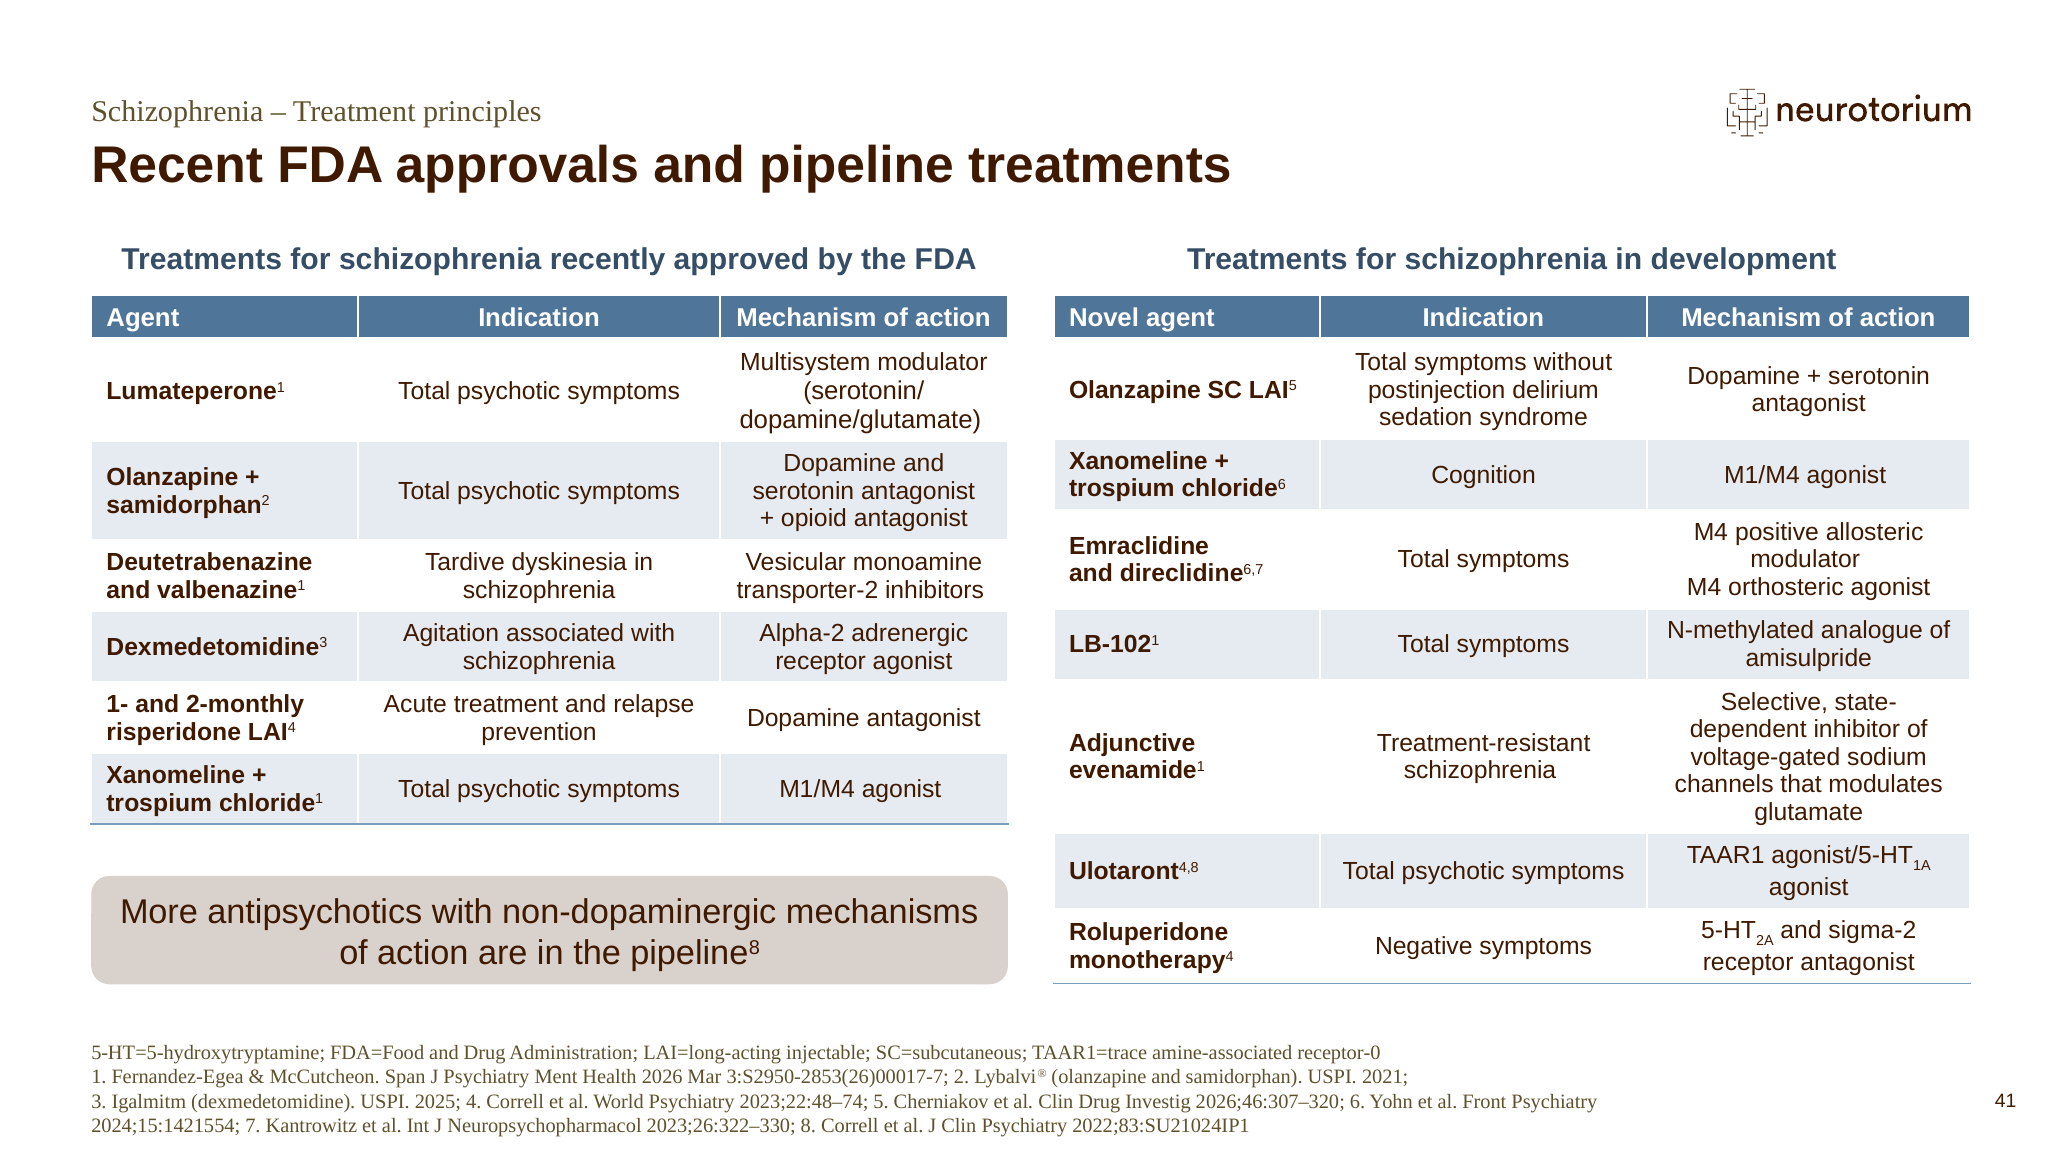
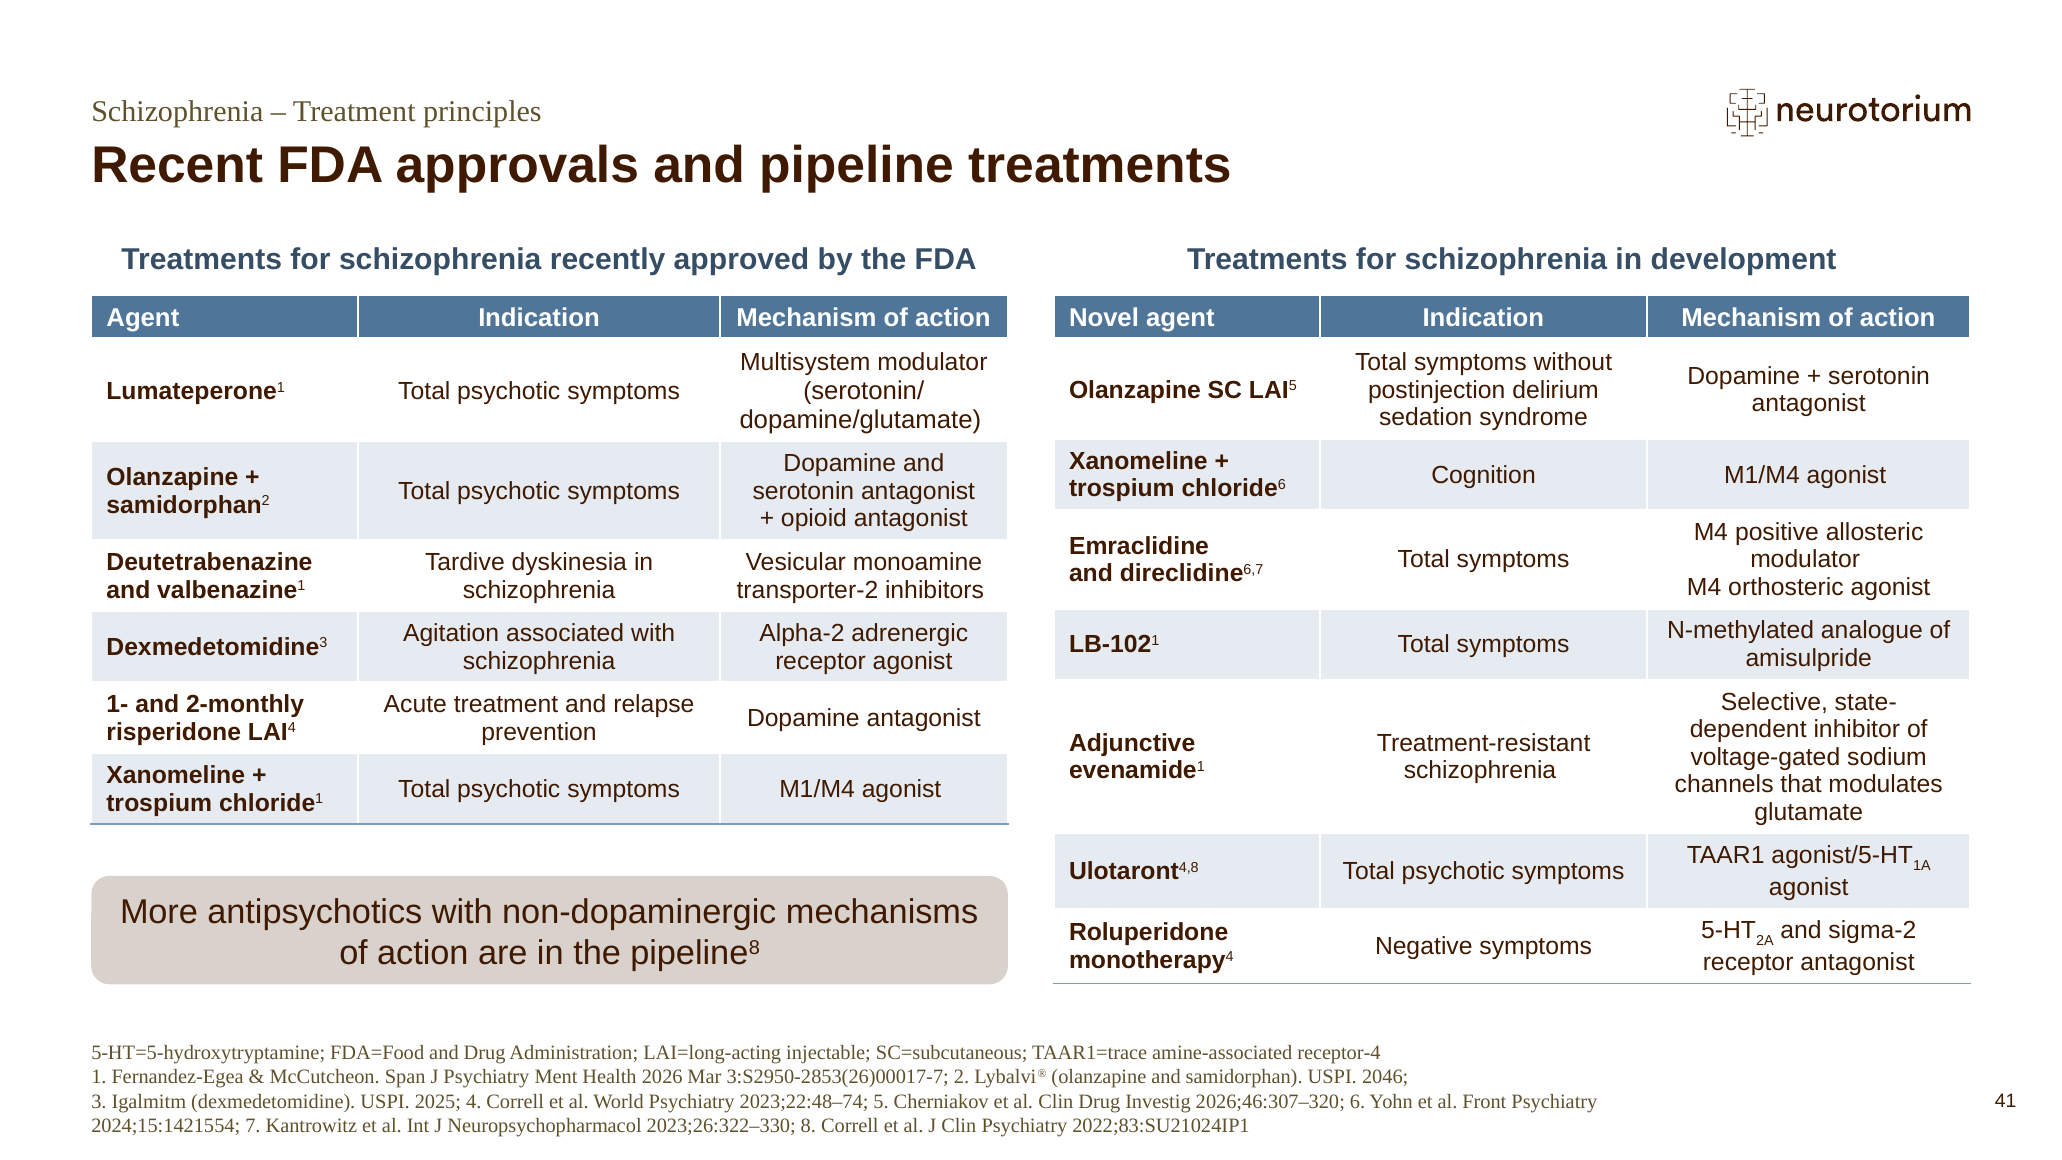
receptor-0: receptor-0 -> receptor-4 (1339, 1052)
2021: 2021 -> 2046 (1385, 1077)
